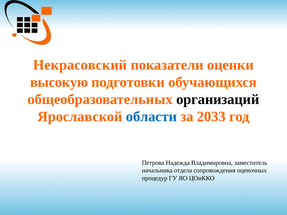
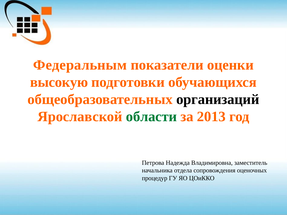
Некрасовский: Некрасовский -> Федеральным (80, 65)
области colour: blue -> green (151, 117)
2033: 2033 -> 2013 (211, 117)
